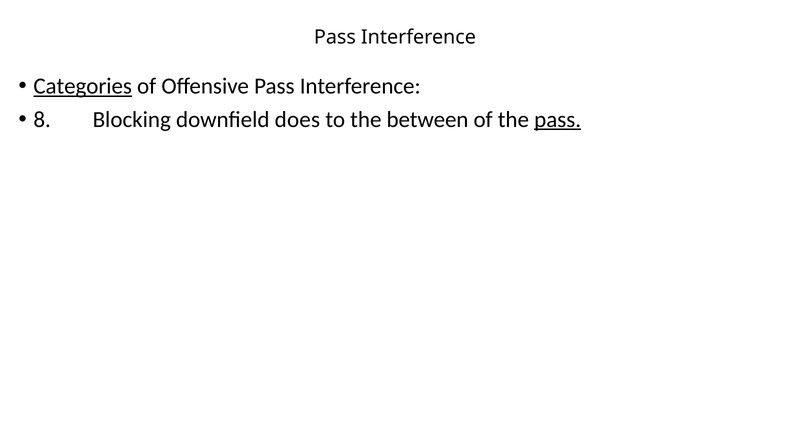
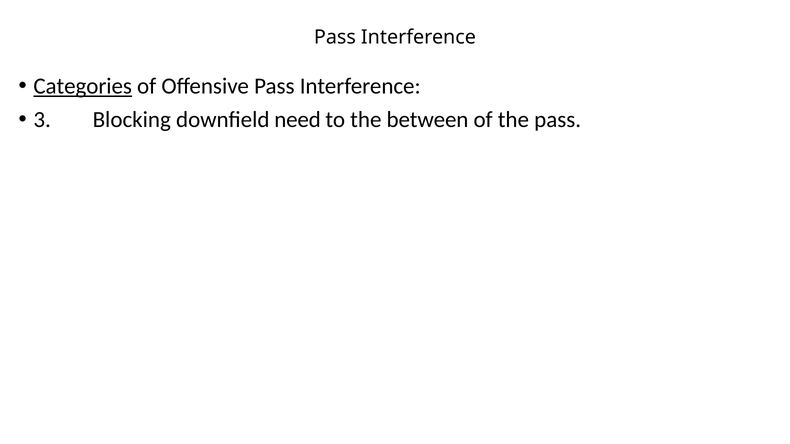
8: 8 -> 3 (42, 120)
does: does -> need (298, 120)
pass underline: present -> none (558, 120)
